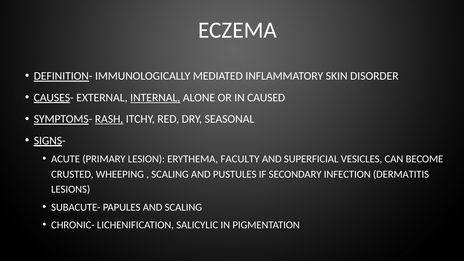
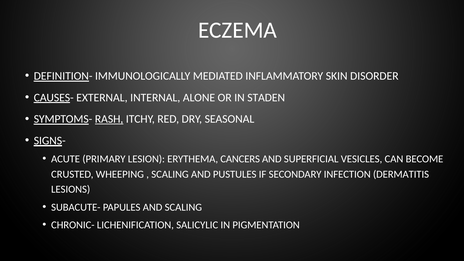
INTERNAL underline: present -> none (155, 98)
CAUSED: CAUSED -> STADEN (266, 98)
FACULTY: FACULTY -> CANCERS (240, 159)
